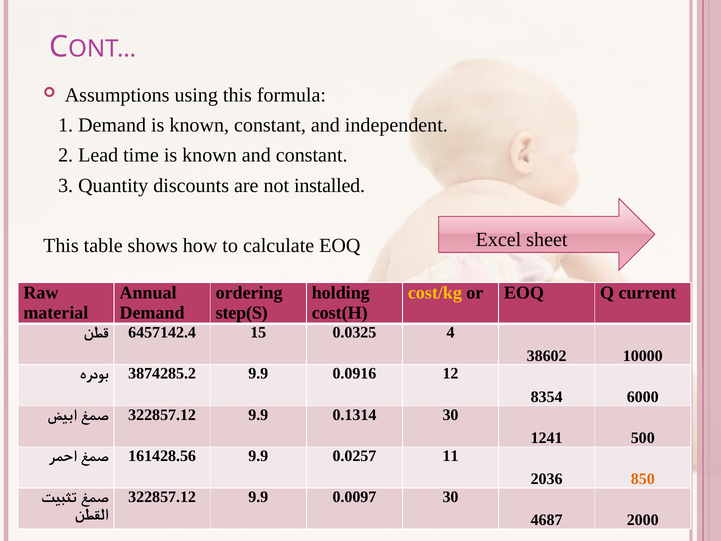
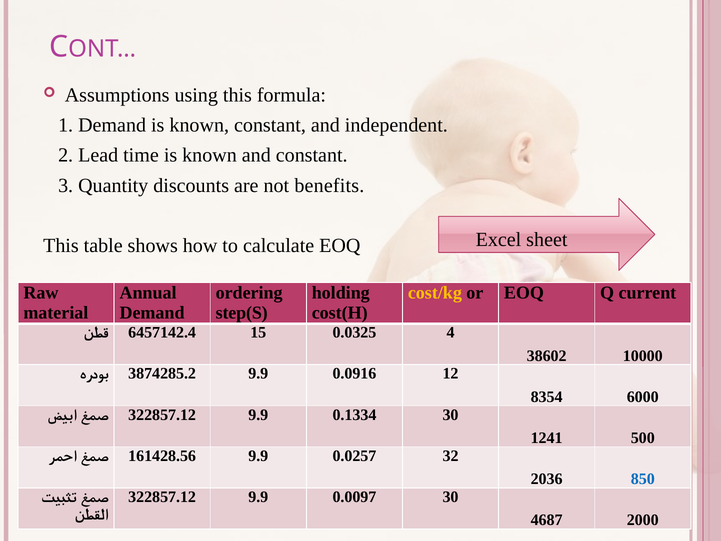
installed: installed -> benefits (329, 185)
0.1314: 0.1314 -> 0.1334 (354, 415)
11: 11 -> 32 (451, 456)
850 colour: orange -> blue (643, 479)
